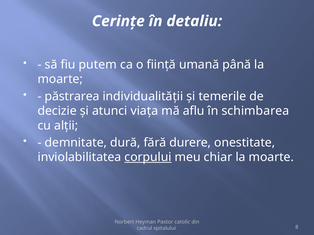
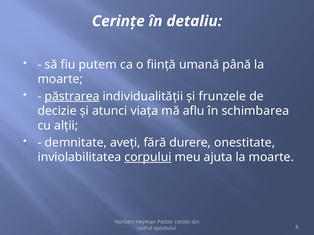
păstrarea underline: none -> present (72, 96)
temerile: temerile -> frunzele (222, 96)
dură: dură -> aveți (125, 143)
chiar: chiar -> ajuta (218, 158)
